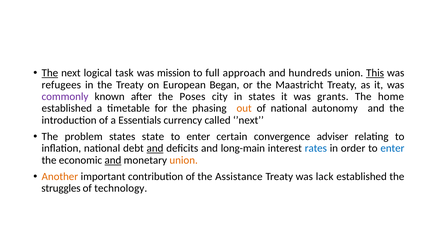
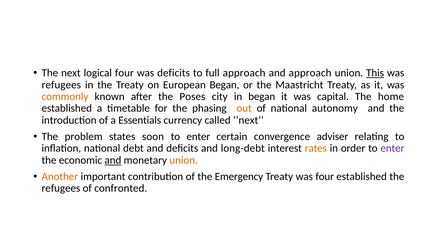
The underline: present -> none (50, 73)
logical task: task -> four (124, 73)
was mission: mission -> deficits (174, 73)
and hundreds: hundreds -> approach (310, 73)
commonly colour: purple -> orange (65, 97)
in states: states -> began (262, 97)
grants: grants -> capital (333, 97)
state: state -> soon (153, 137)
and underline: present -> none (155, 149)
long-main: long-main -> long-debt (243, 149)
rates colour: blue -> orange (316, 149)
enter colour: blue -> purple (392, 149)
Assistance: Assistance -> Emergency (239, 177)
was lack: lack -> four (325, 177)
struggles: struggles -> refugees (61, 189)
technology: technology -> confronted (121, 189)
